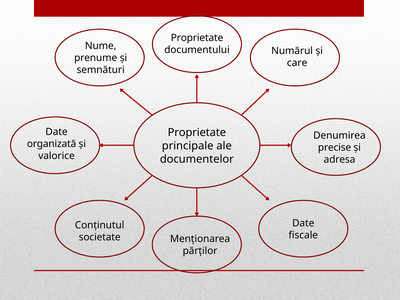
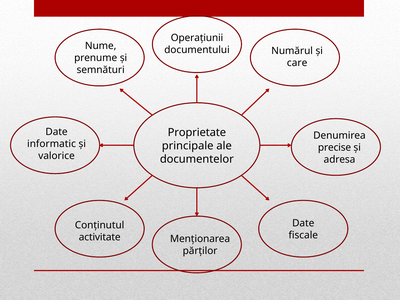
Proprietate: Proprietate -> Operațiunii (197, 38)
organizată: organizată -> informatic (52, 144)
societate: societate -> activitate (100, 237)
